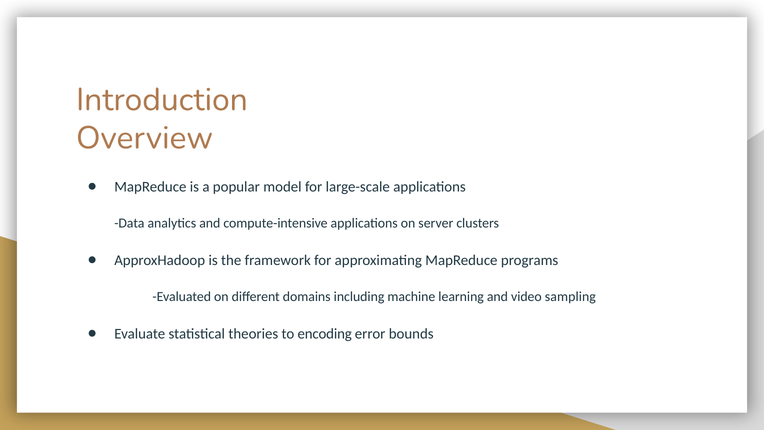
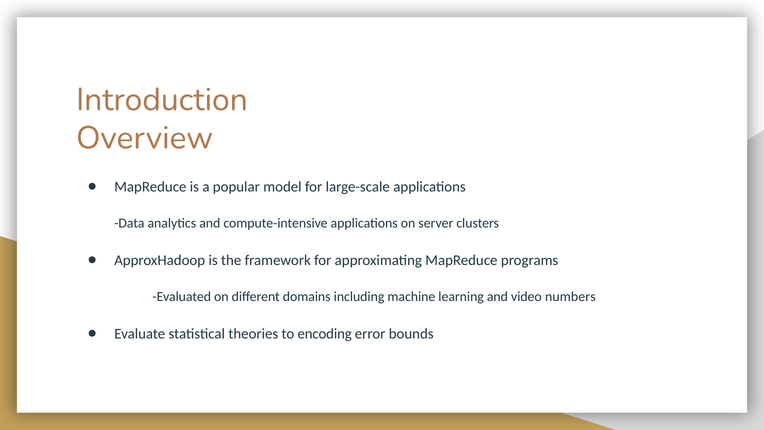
sampling: sampling -> numbers (570, 297)
